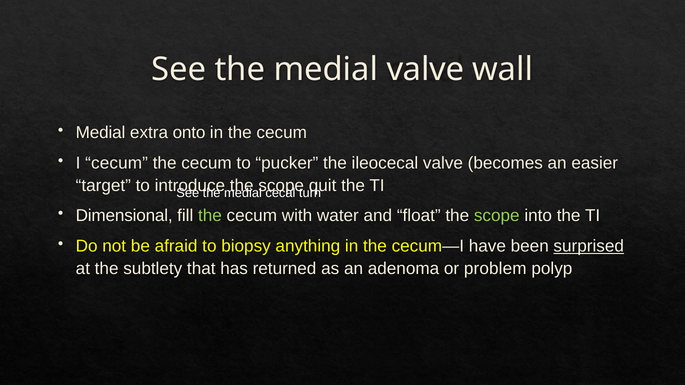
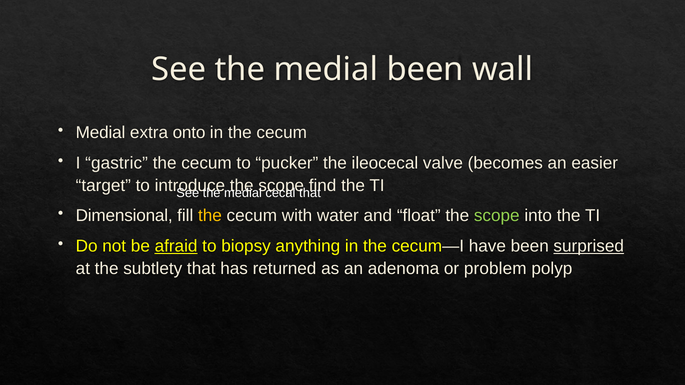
medial valve: valve -> been (425, 69)
I cecum: cecum -> gastric (117, 163)
quit: quit -> find (323, 186)
turn: turn -> that (310, 193)
the colour: light green -> yellow (210, 216)
afraid underline: none -> present (176, 246)
